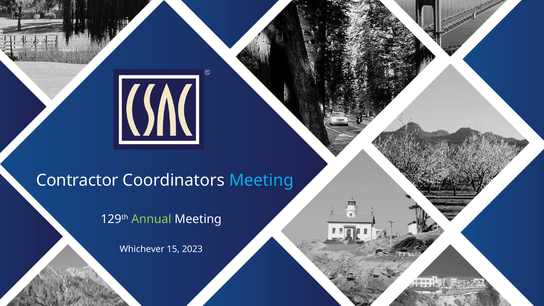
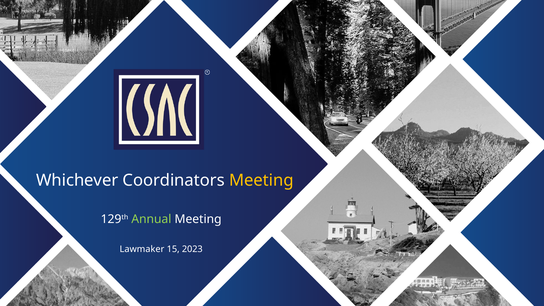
Contractor: Contractor -> Whichever (77, 180)
Meeting colour: light blue -> yellow (261, 180)
Whichever: Whichever -> Lawmaker (142, 249)
